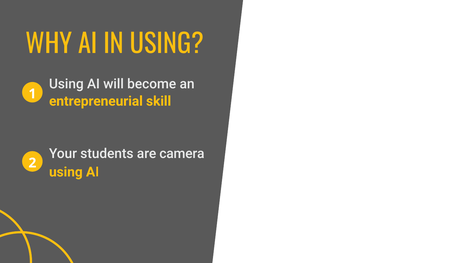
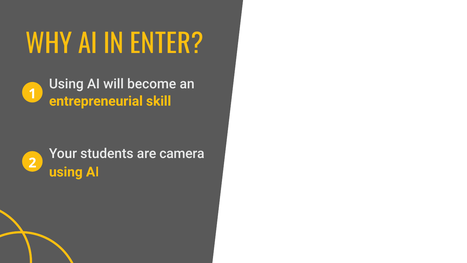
IN USING: USING -> ENTER (167, 45)
